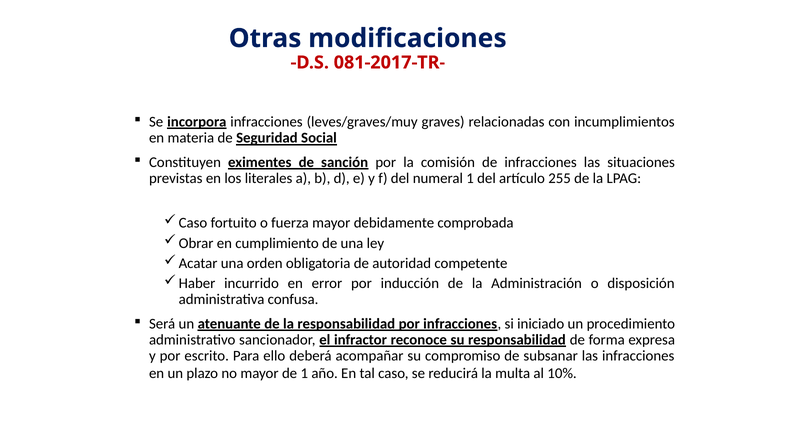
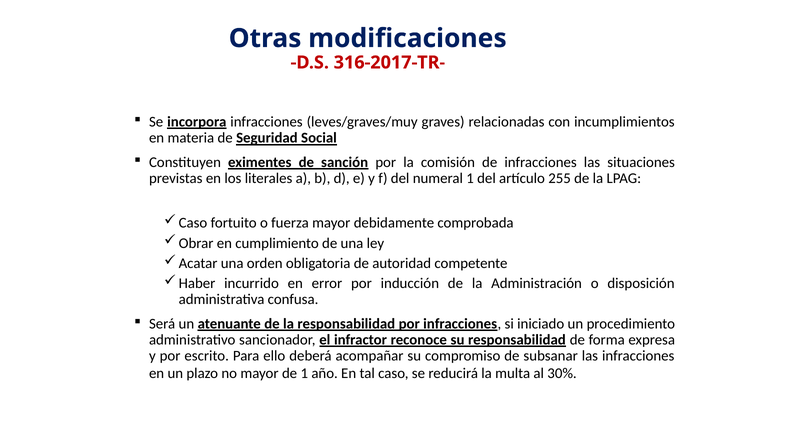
081-2017-TR-: 081-2017-TR- -> 316-2017-TR- (389, 62)
10%: 10% -> 30% (562, 373)
